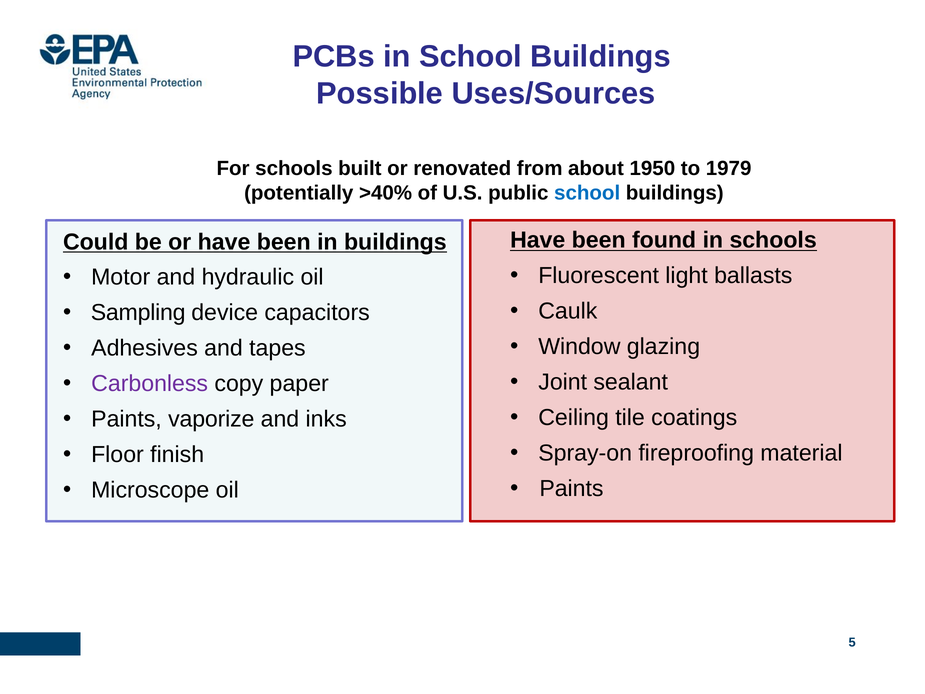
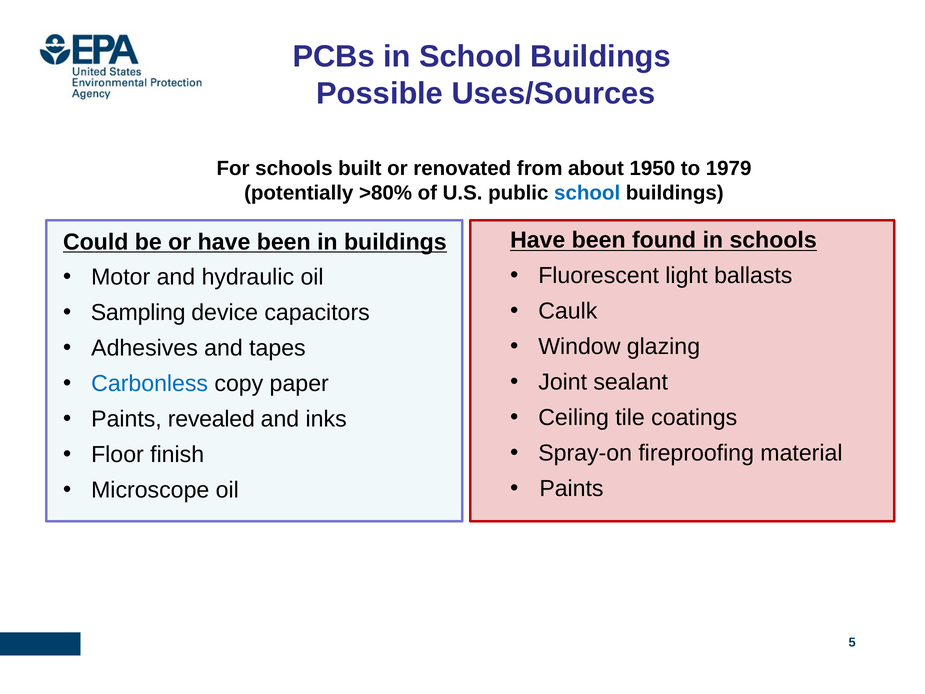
>40%: >40% -> >80% (386, 193)
Carbonless colour: purple -> blue (150, 384)
vaporize: vaporize -> revealed (211, 419)
